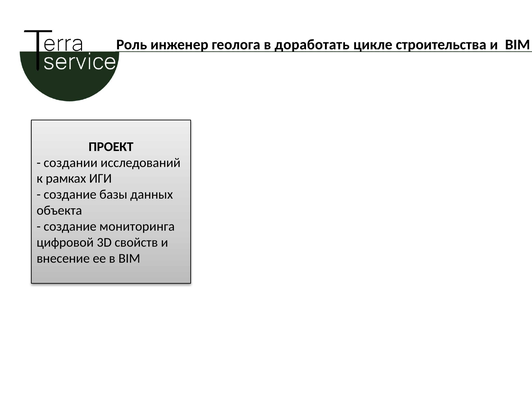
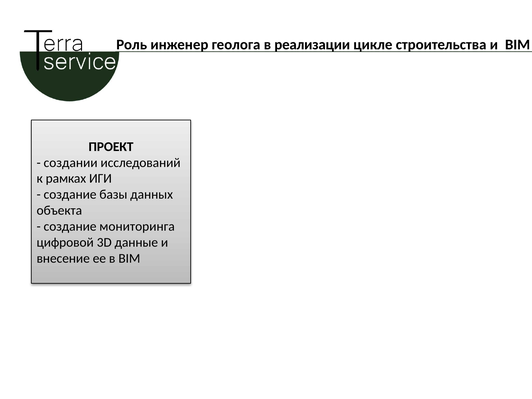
доработать: доработать -> реализации (312, 45)
свойств: свойств -> данные (136, 242)
